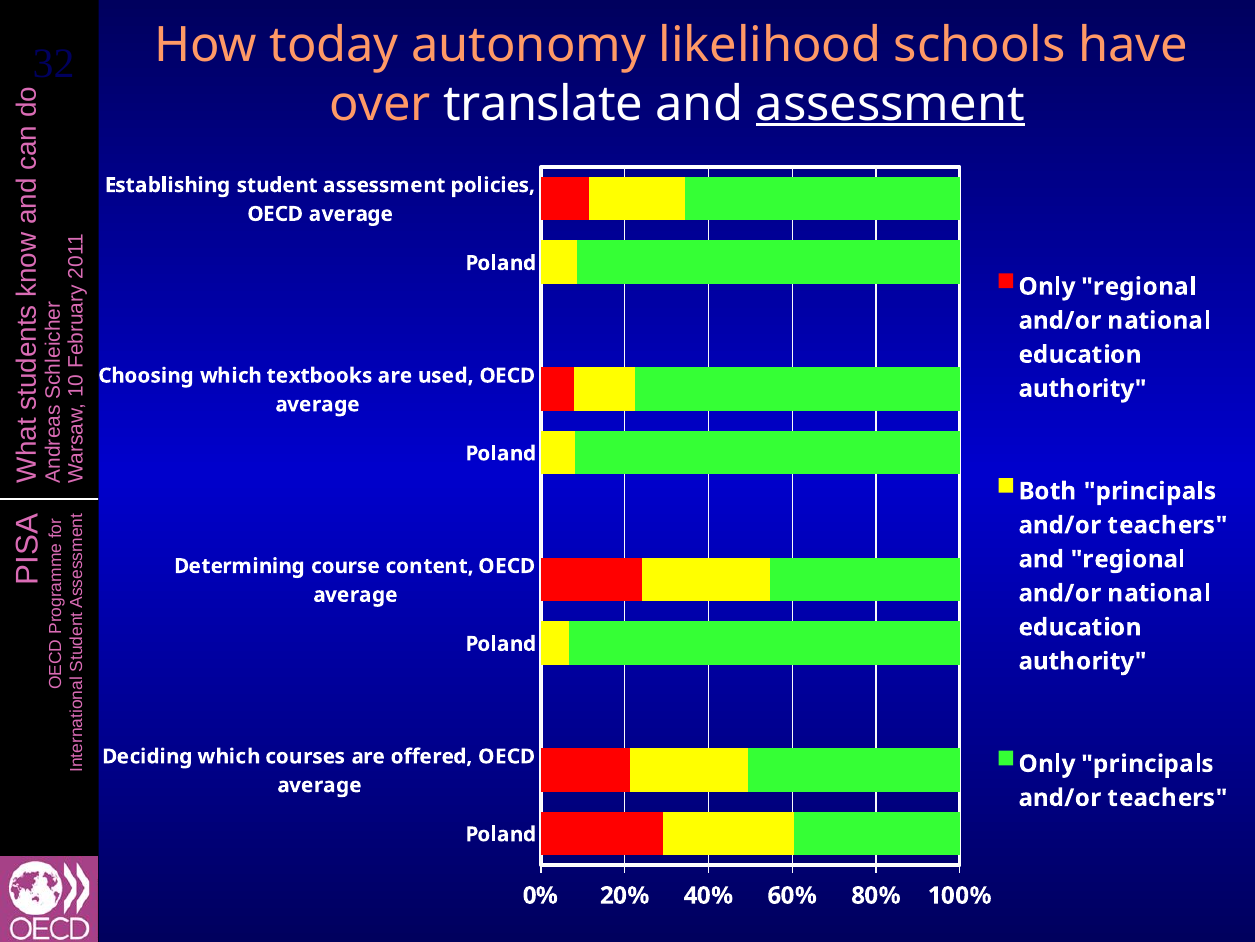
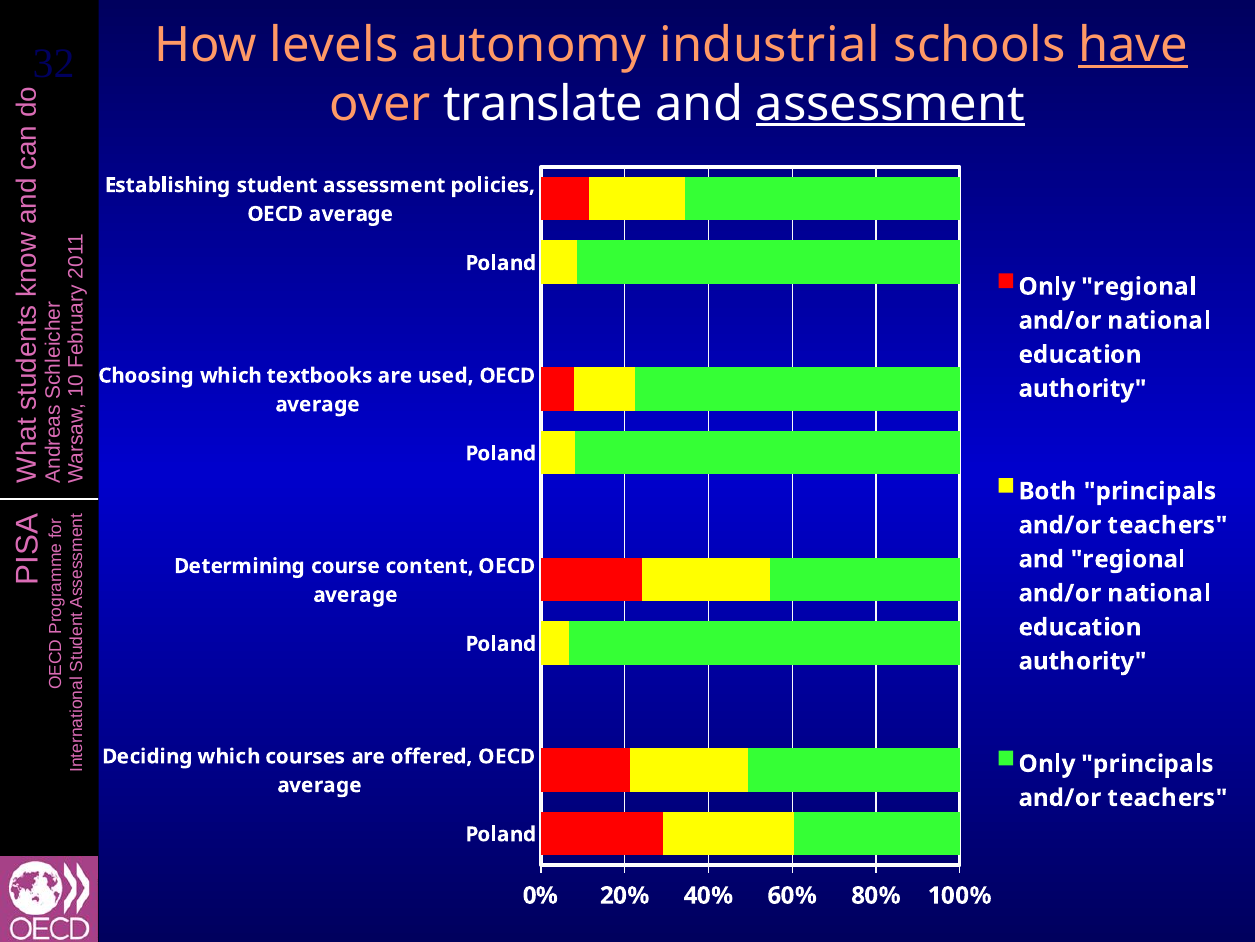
today: today -> levels (334, 45)
likelihood: likelihood -> industrial (770, 45)
have underline: none -> present (1133, 45)
